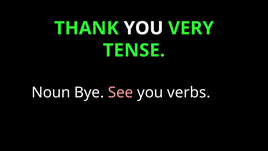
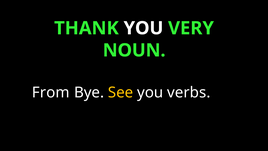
TENSE: TENSE -> NOUN (134, 50)
Noun: Noun -> From (51, 92)
See colour: pink -> yellow (121, 92)
